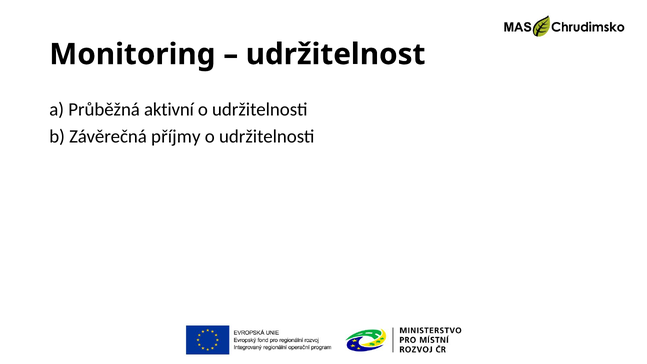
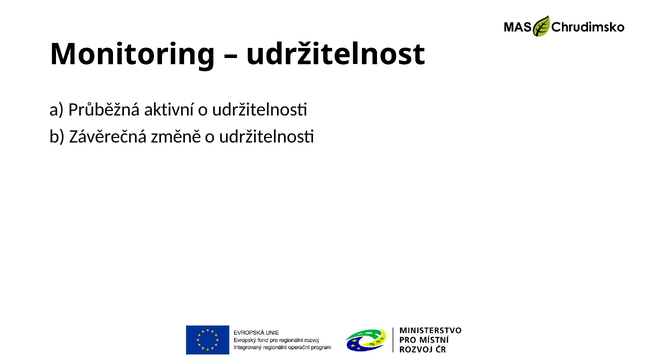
příjmy: příjmy -> změně (176, 137)
